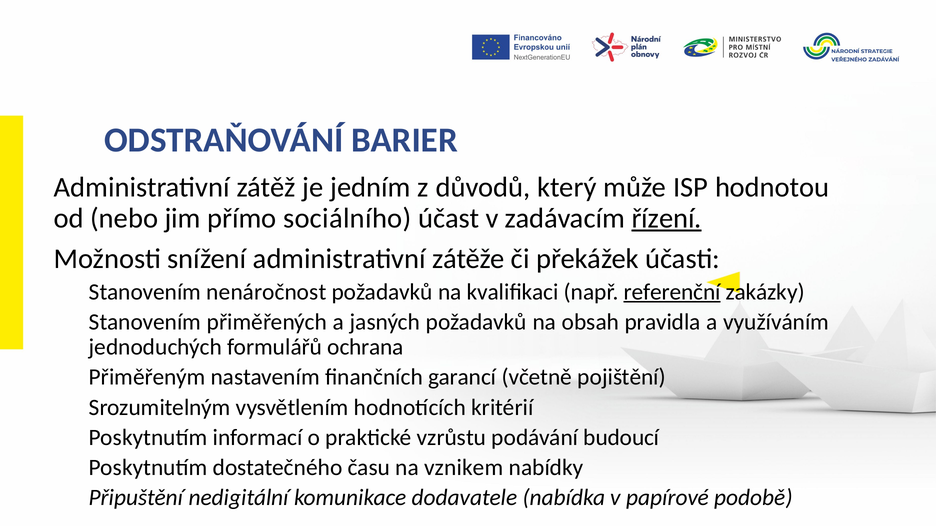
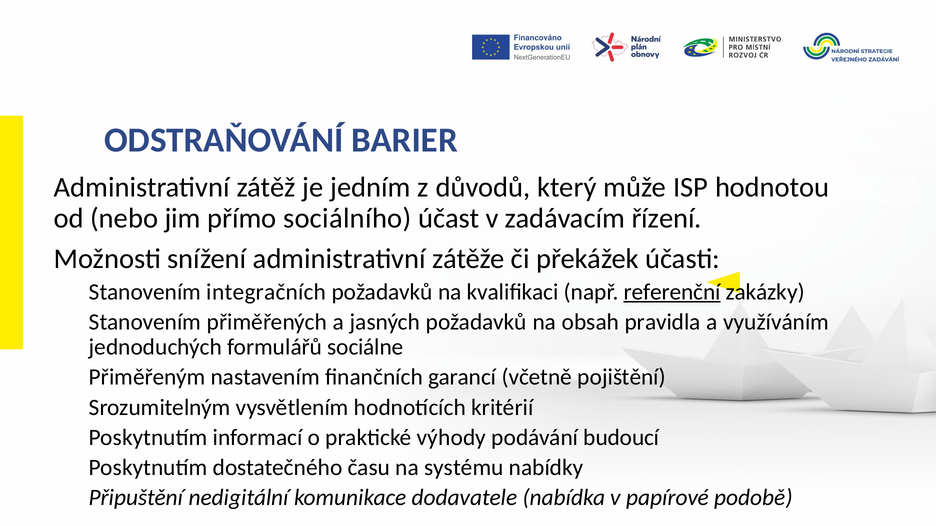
řízení underline: present -> none (667, 218)
nenáročnost: nenáročnost -> integračních (266, 292)
ochrana: ochrana -> sociálne (365, 347)
vzrůstu: vzrůstu -> výhody (451, 438)
vznikem: vznikem -> systému (464, 468)
